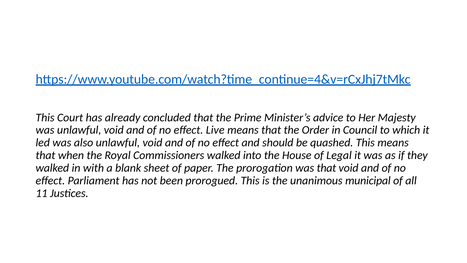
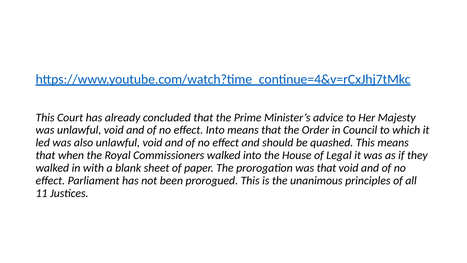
effect Live: Live -> Into (215, 130)
municipal: municipal -> principles (368, 180)
